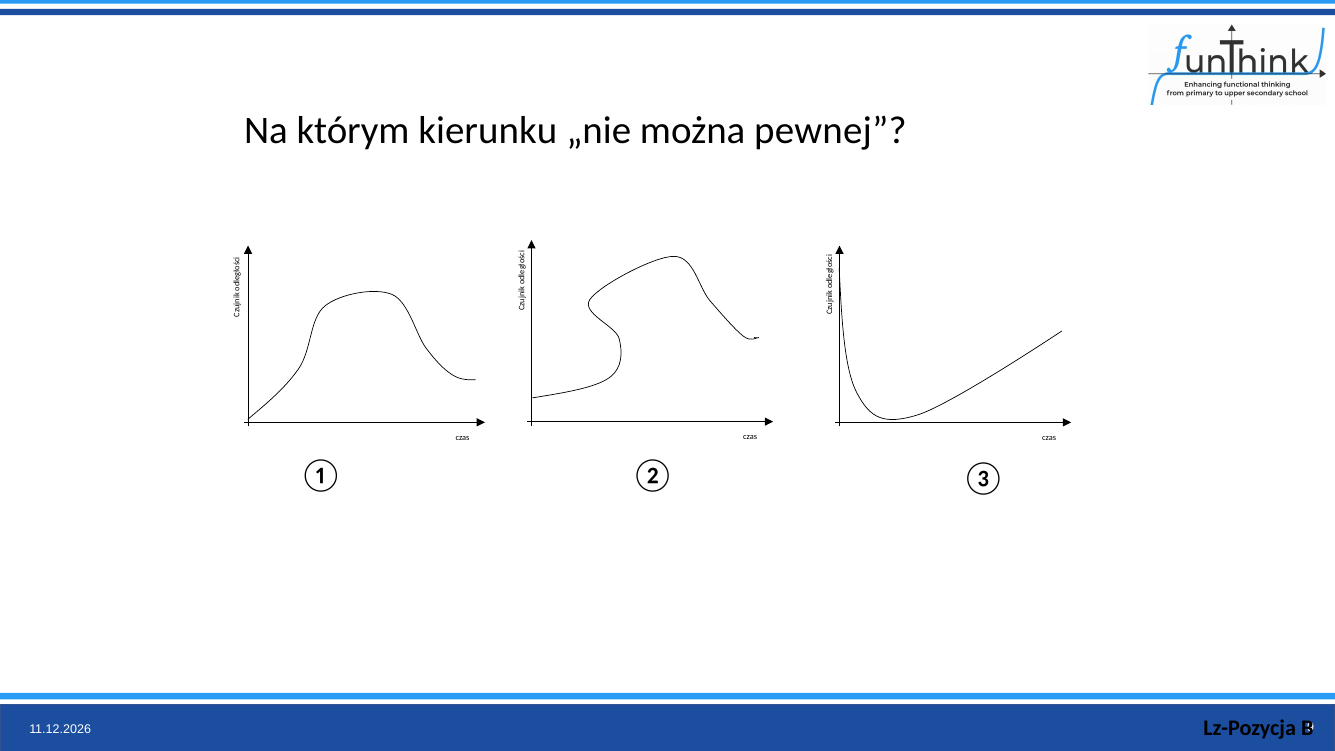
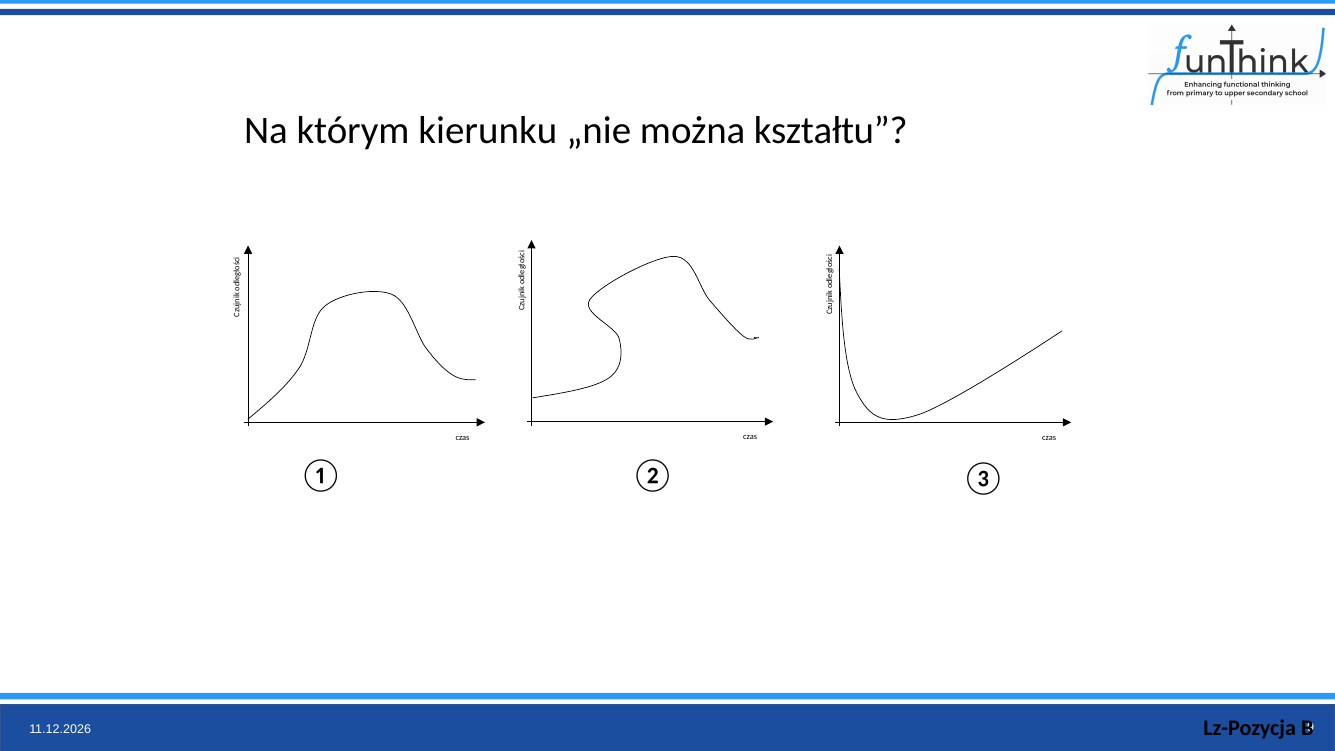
pewnej: pewnej -> kształtu (831, 131)
